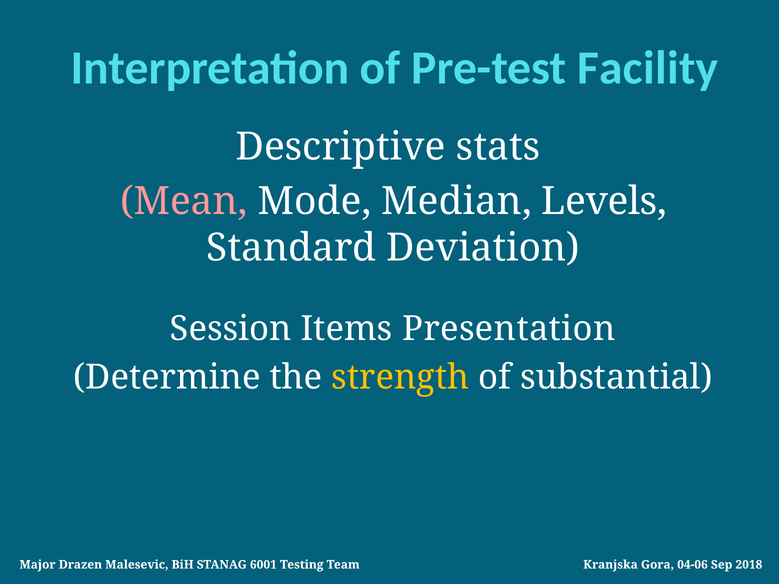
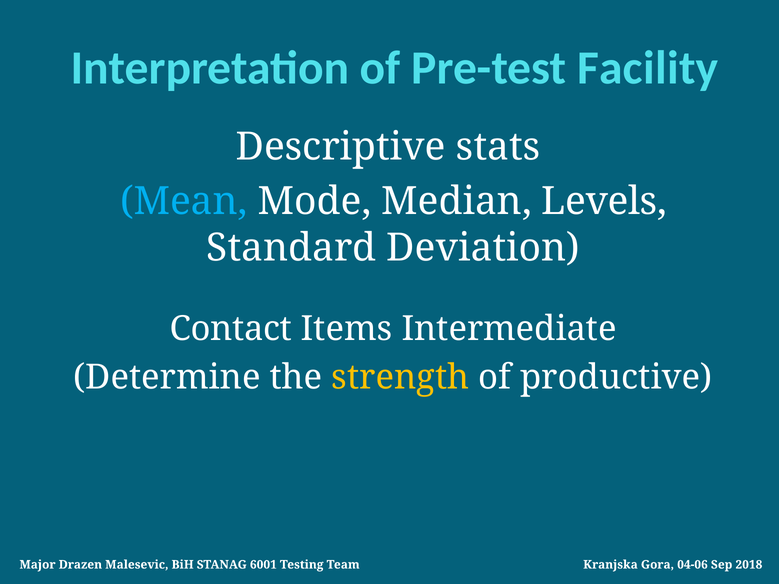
Mean colour: pink -> light blue (184, 201)
Session: Session -> Contact (231, 329)
Presentation: Presentation -> Intermediate (509, 329)
substantial: substantial -> productive (616, 378)
